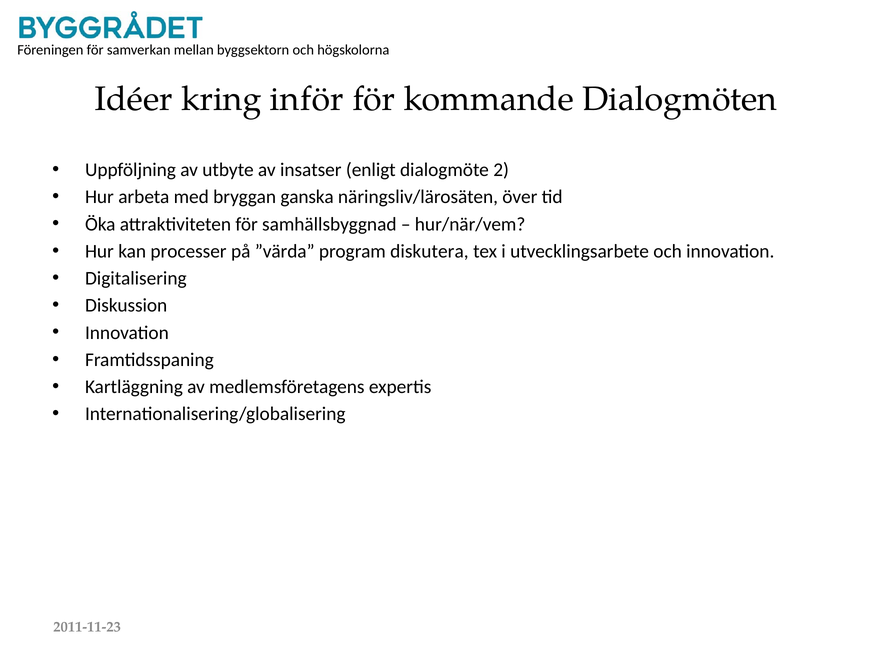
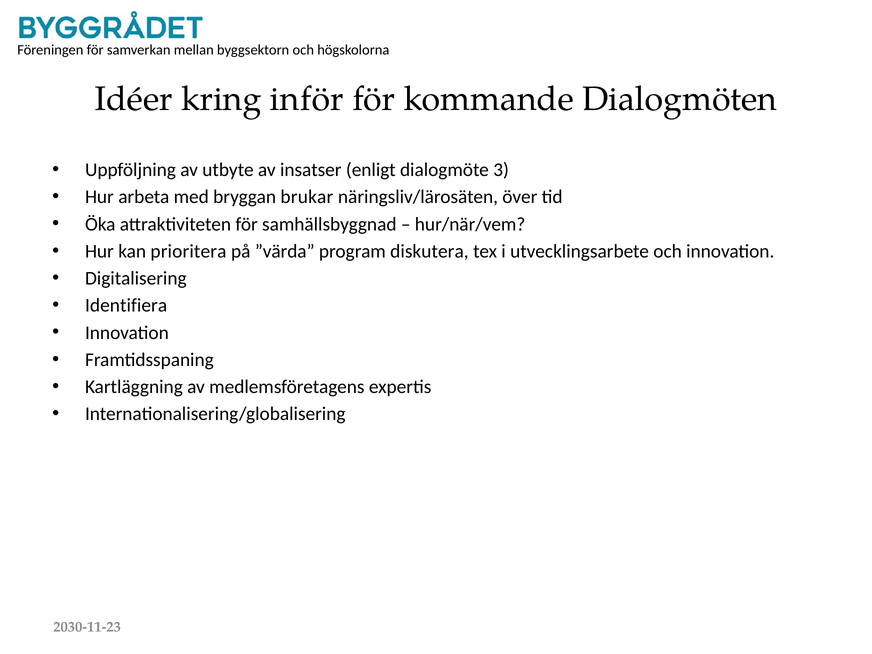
2: 2 -> 3 (501, 170)
ganska: ganska -> brukar (307, 197)
processer: processer -> prioritera (188, 251)
Diskussion: Diskussion -> Identifiera (126, 306)
2011-11-23: 2011-11-23 -> 2030-11-23 (87, 627)
